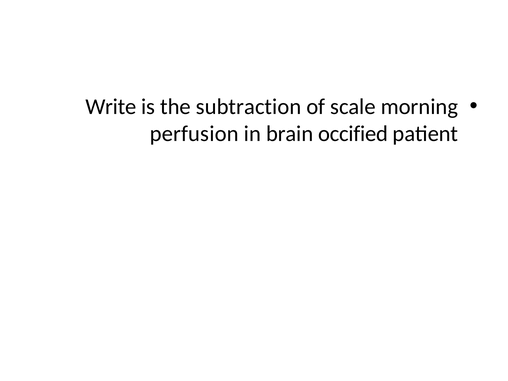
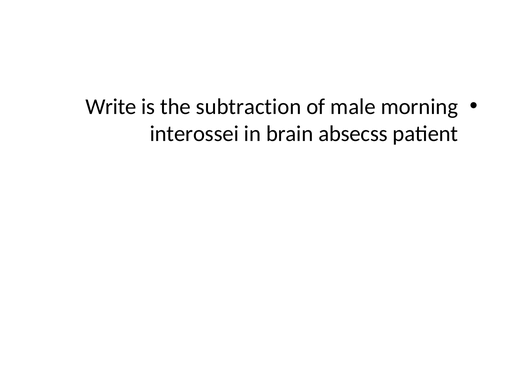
scale: scale -> male (353, 107)
perfusion: perfusion -> interossei (194, 134)
occified: occified -> absecss (353, 134)
